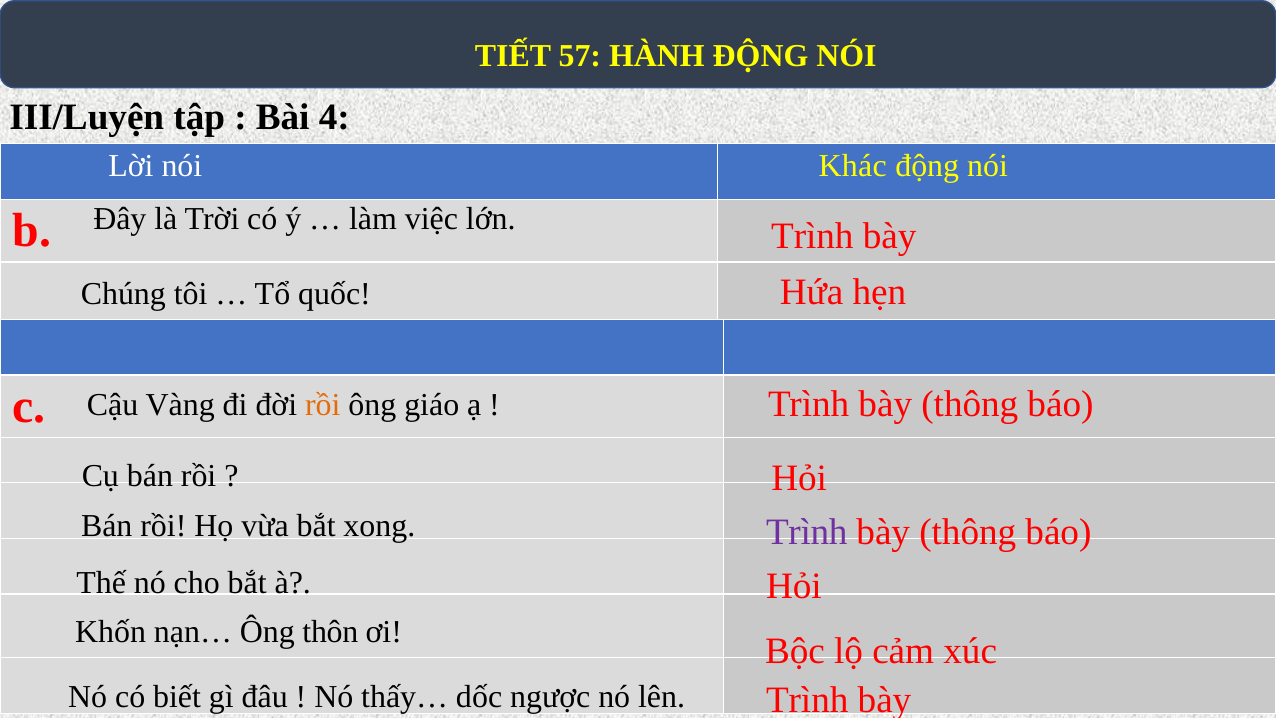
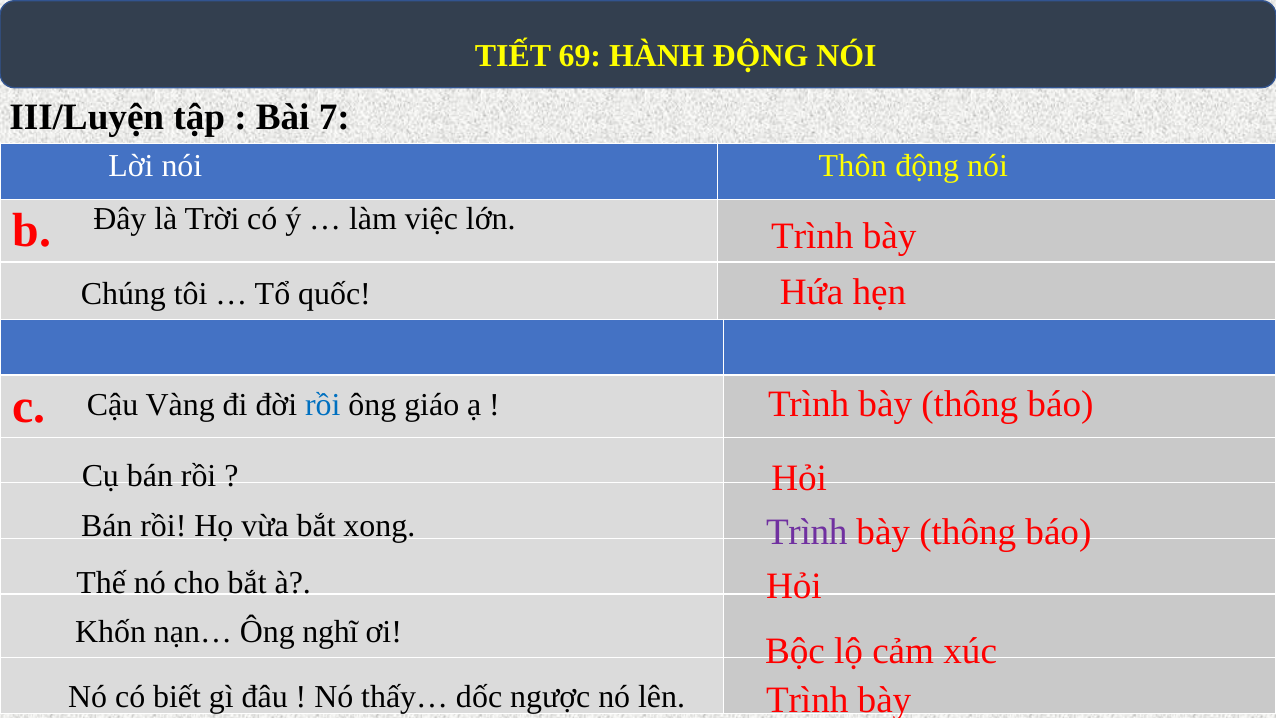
57: 57 -> 69 (580, 56)
4: 4 -> 7 (334, 117)
Khác: Khác -> Thôn (853, 166)
rồi colour: orange -> blue (323, 405)
thôn: thôn -> nghĩ (330, 631)
